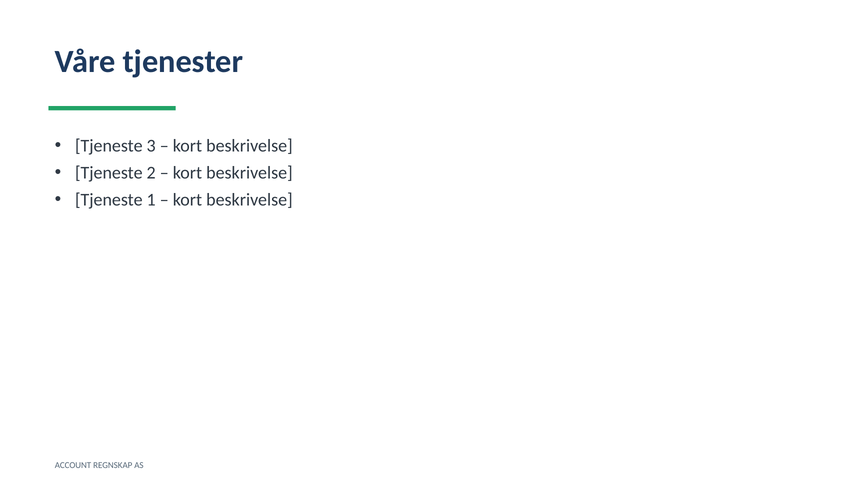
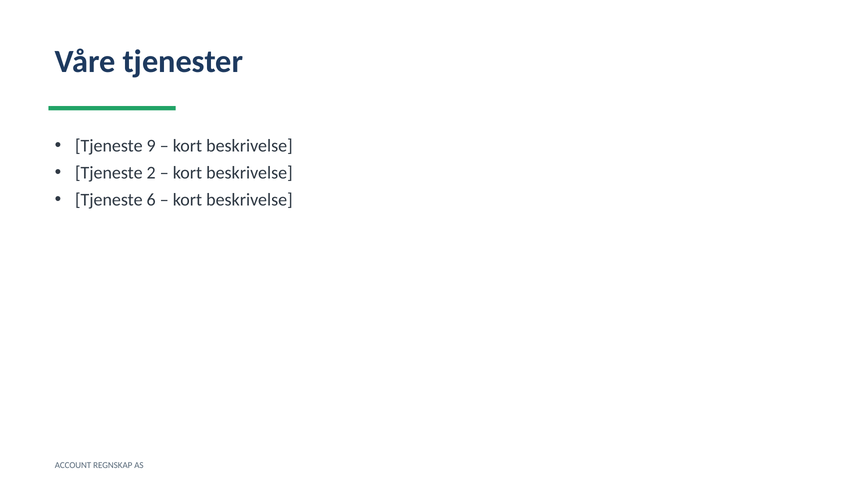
3: 3 -> 9 (151, 146)
1: 1 -> 6 (151, 200)
